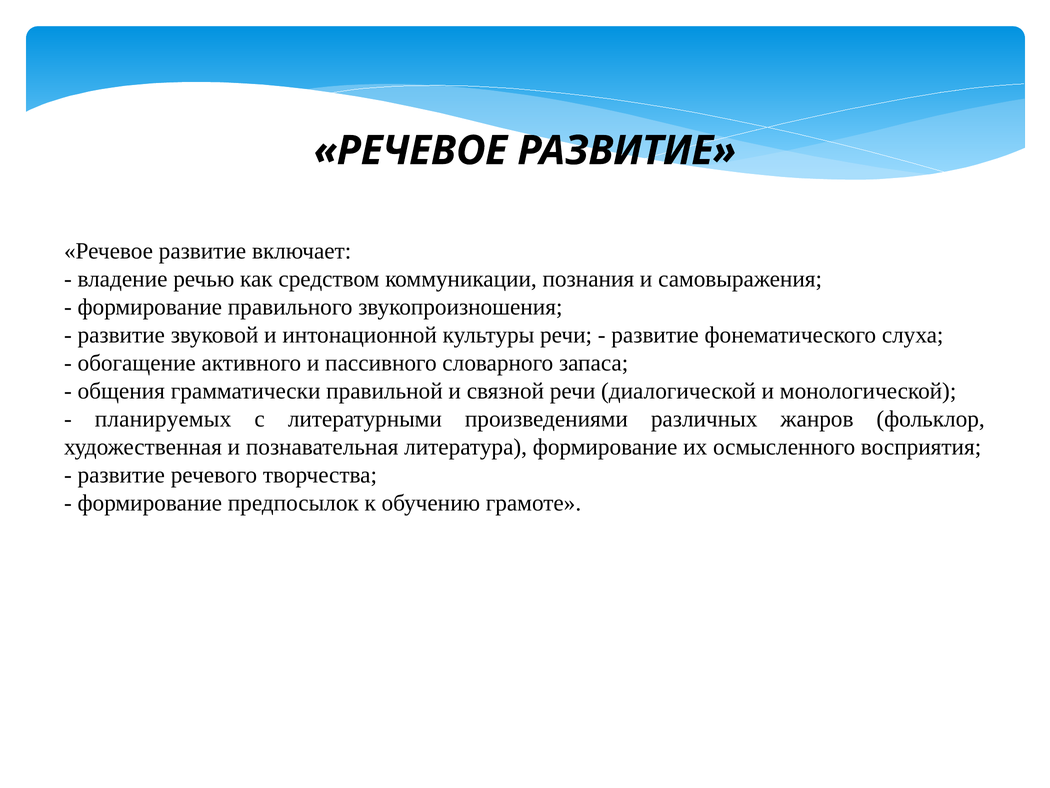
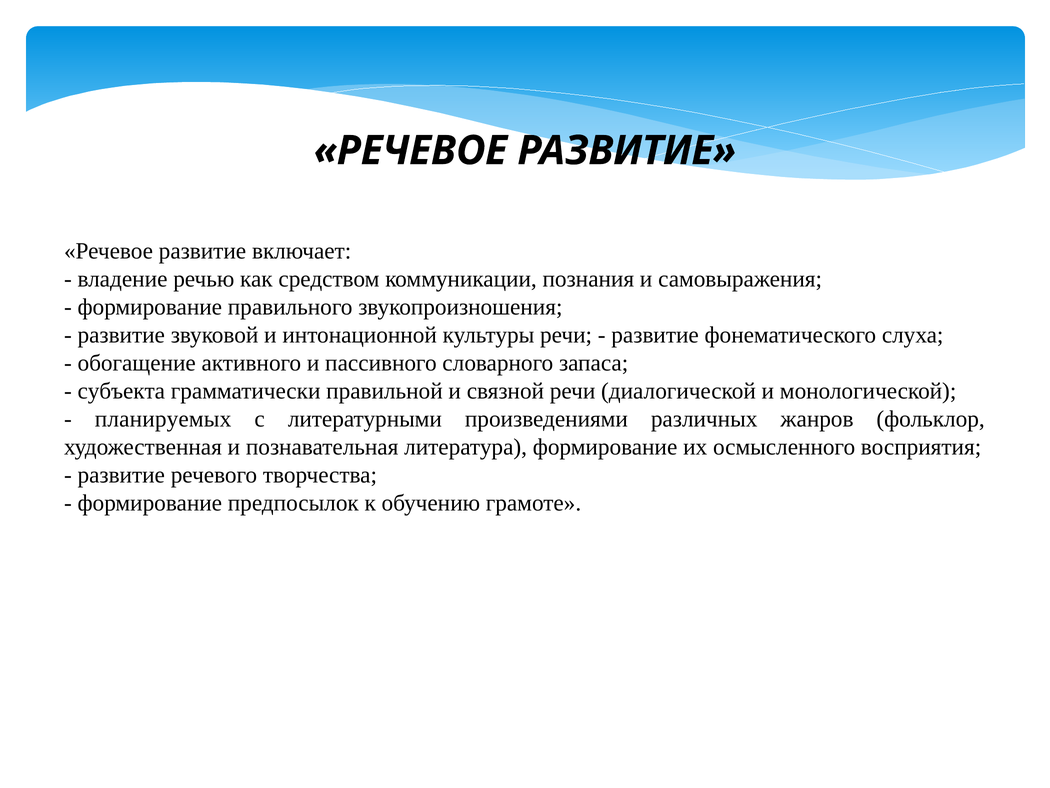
общения: общения -> субъекта (121, 391)
